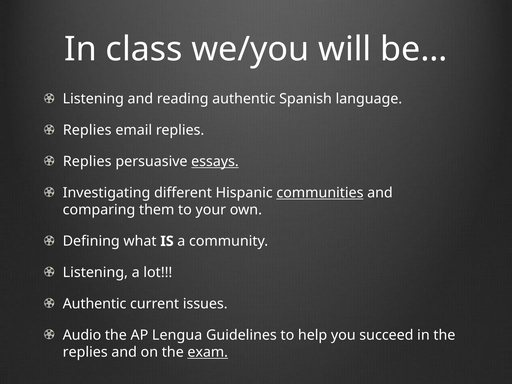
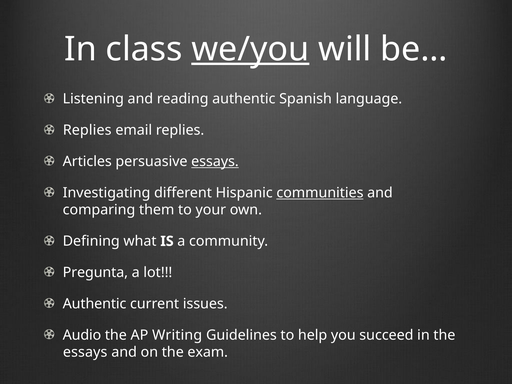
we/you underline: none -> present (250, 49)
Replies: Replies -> Articles (87, 162)
Listening: Listening -> Pregunta (95, 273)
Lengua: Lengua -> Writing (177, 335)
replies: replies -> essays (85, 352)
exam underline: present -> none (208, 352)
